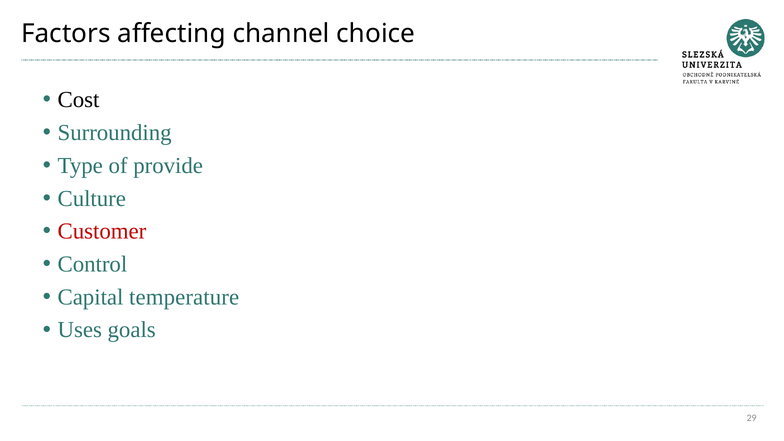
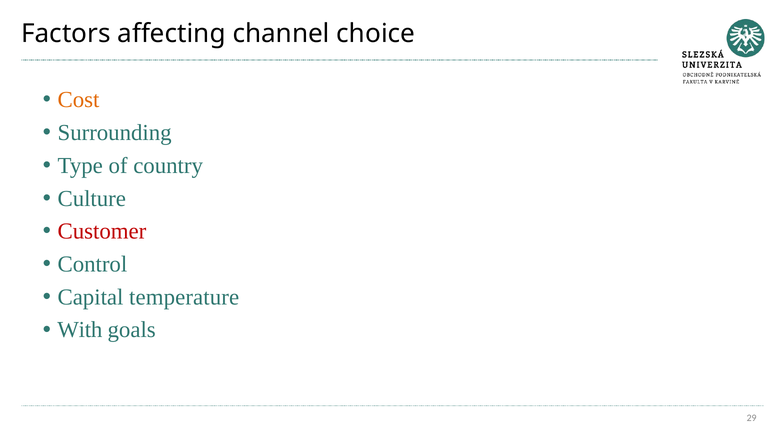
Cost colour: black -> orange (78, 100)
provide: provide -> country (168, 166)
Uses: Uses -> With (80, 330)
